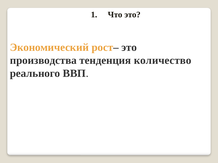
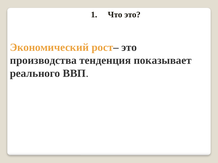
количество: количество -> показывает (163, 60)
